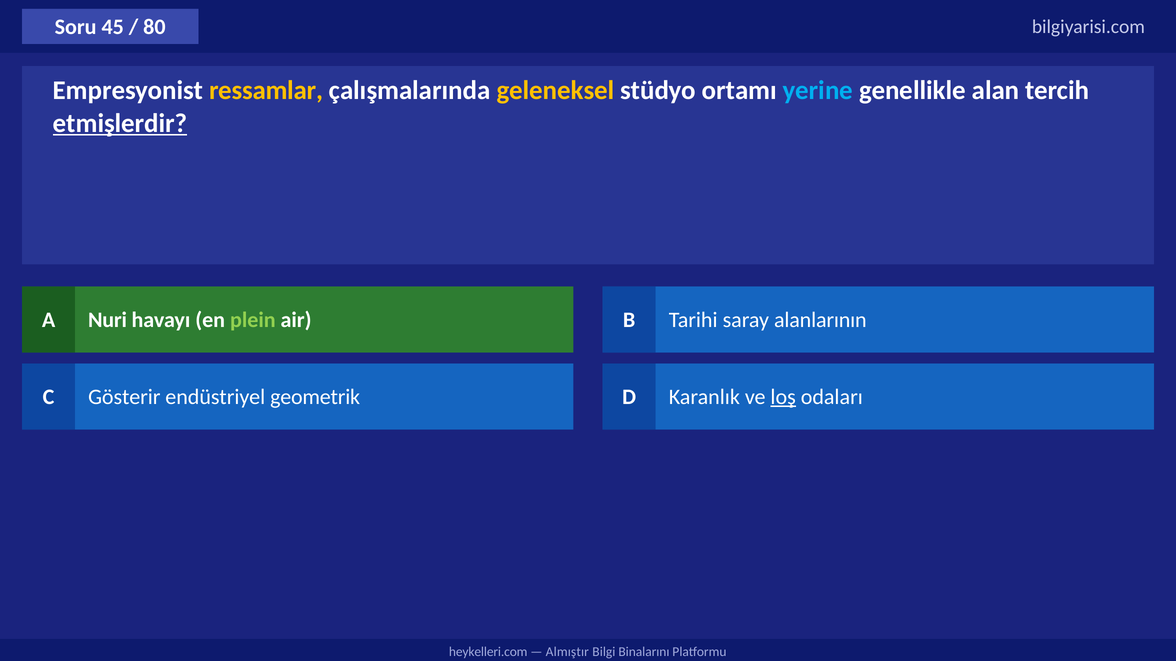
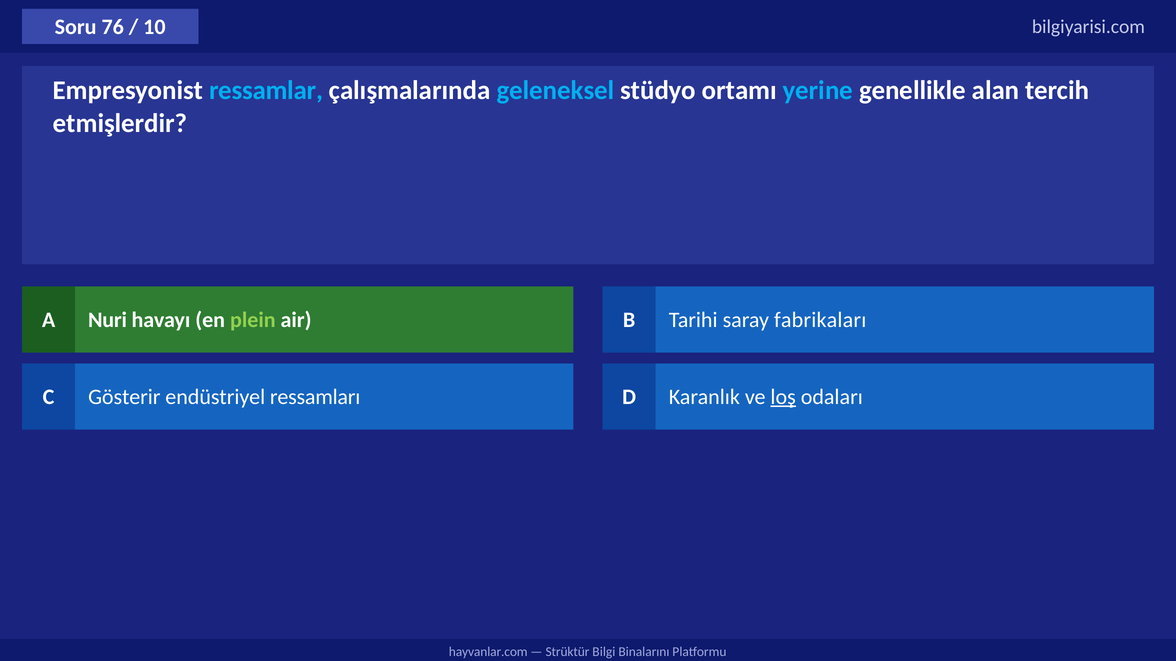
45: 45 -> 76 (113, 27)
80: 80 -> 10 (154, 27)
ressamlar colour: yellow -> light blue (266, 91)
geleneksel colour: yellow -> light blue (555, 91)
etmişlerdir underline: present -> none (120, 123)
alanlarının: alanlarının -> fabrikaları (820, 320)
geometrik: geometrik -> ressamları (315, 397)
heykelleri.com: heykelleri.com -> hayvanlar.com (488, 652)
Almıştır: Almıştır -> Strüktür (567, 652)
